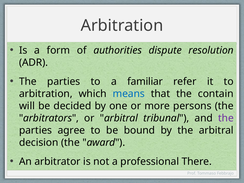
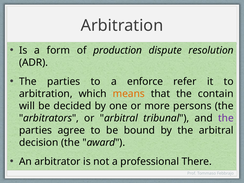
authorities: authorities -> production (118, 50)
familiar: familiar -> enforce (145, 81)
means colour: blue -> orange (129, 94)
